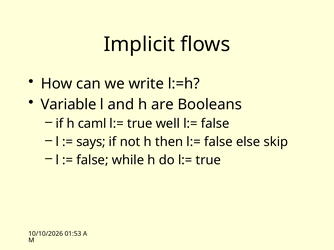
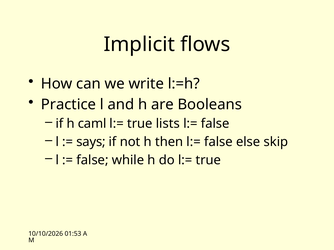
Variable: Variable -> Practice (68, 105)
well: well -> lists (168, 124)
